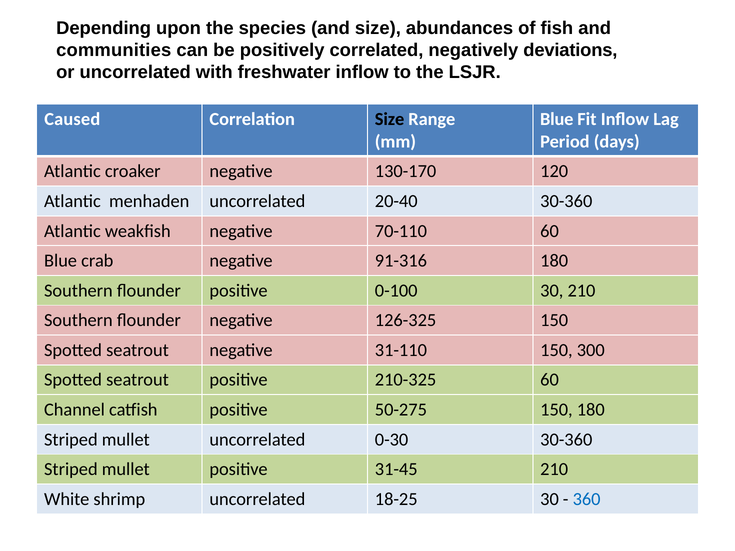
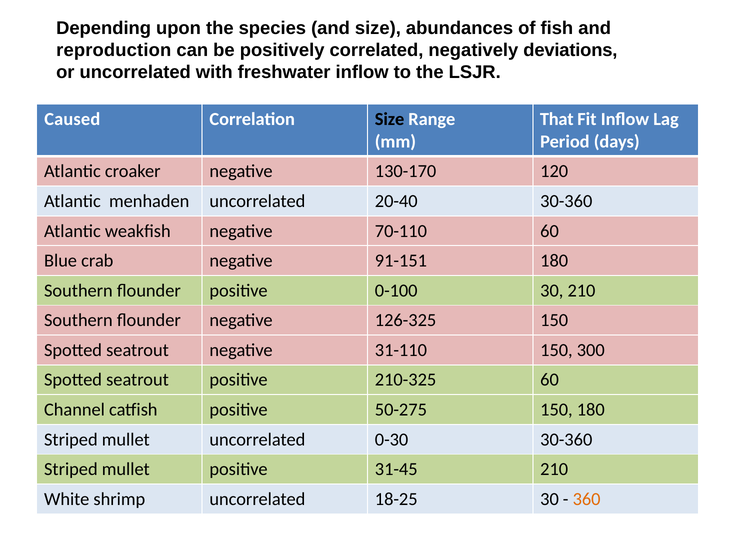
communities: communities -> reproduction (114, 50)
Blue: Blue -> That (557, 119)
91-316: 91-316 -> 91-151 (401, 261)
360 colour: blue -> orange (587, 499)
